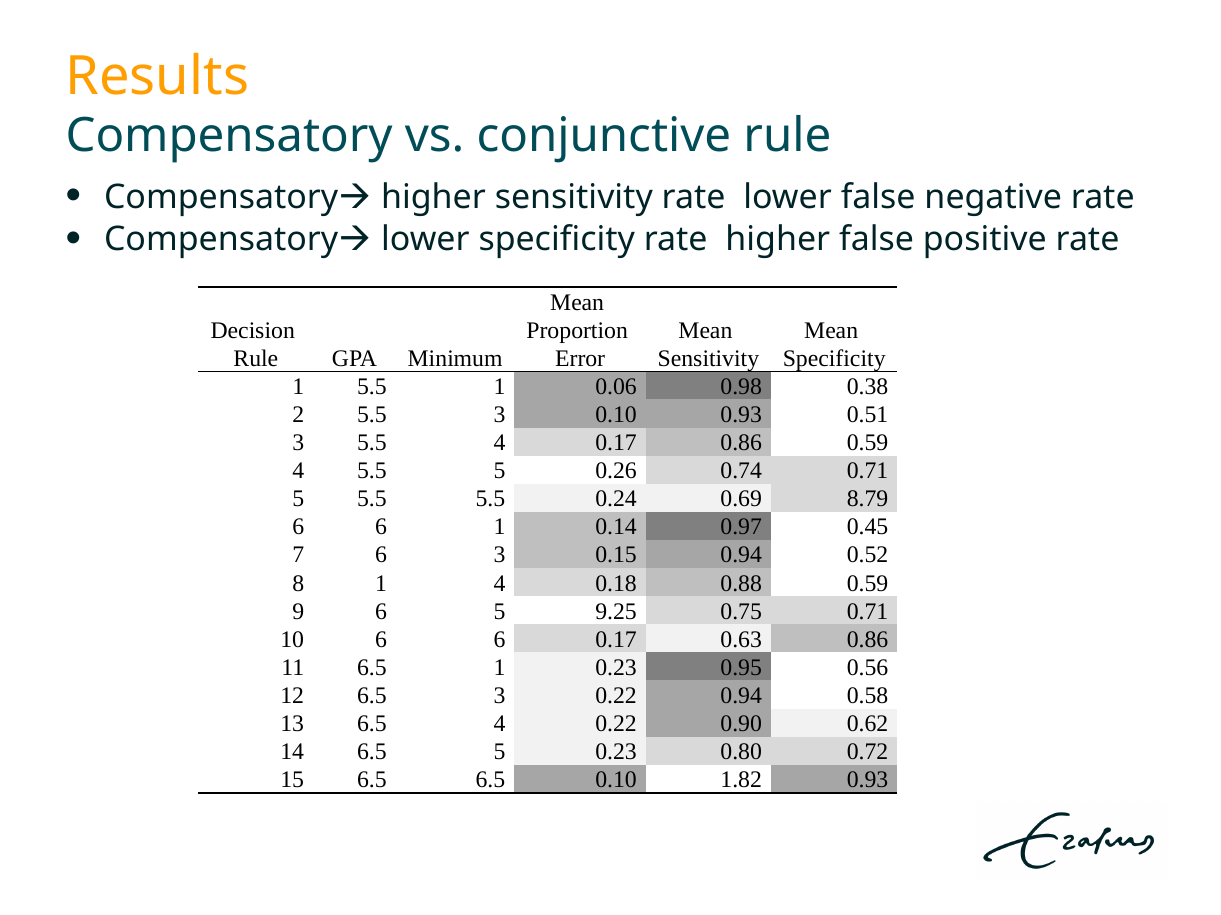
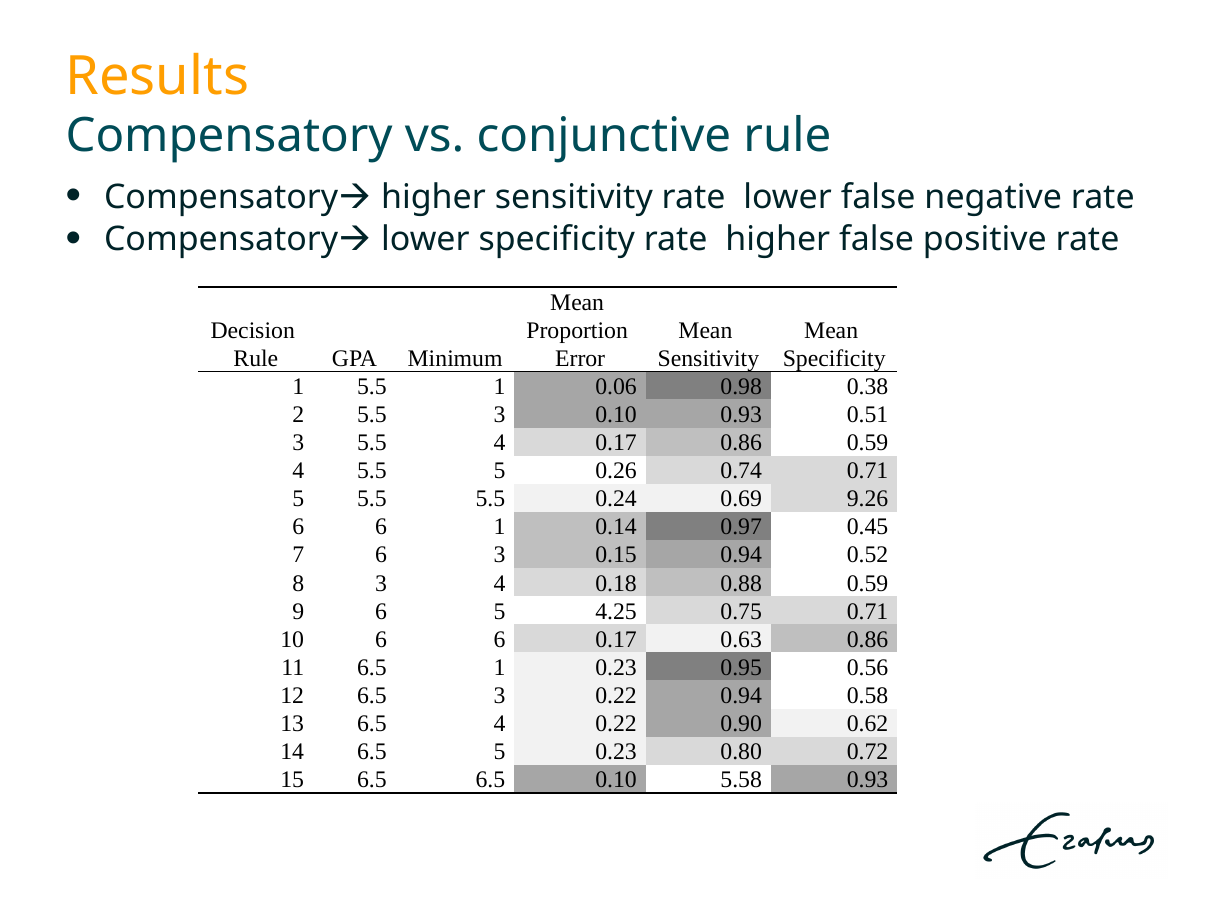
8.79: 8.79 -> 9.26 (868, 499)
8 1: 1 -> 3 (381, 584)
9.25: 9.25 -> 4.25 (616, 612)
1.82: 1.82 -> 5.58 (741, 781)
